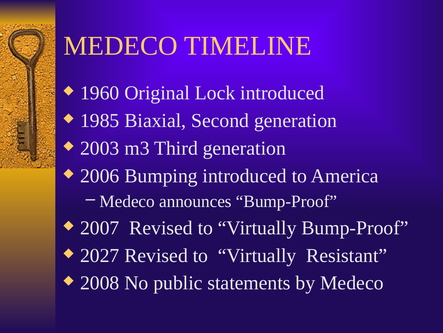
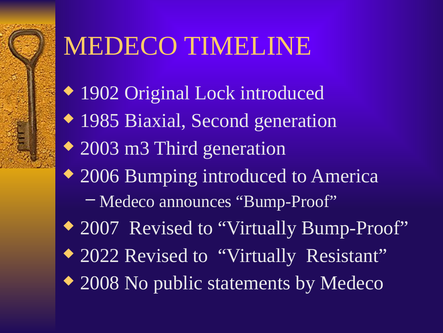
1960: 1960 -> 1902 (100, 93)
2027: 2027 -> 2022 (100, 255)
